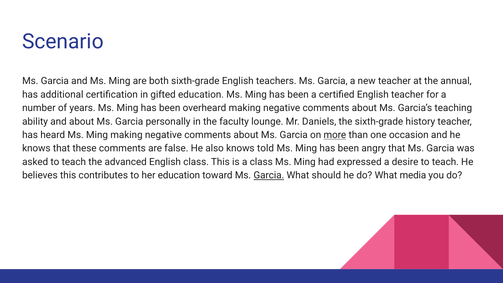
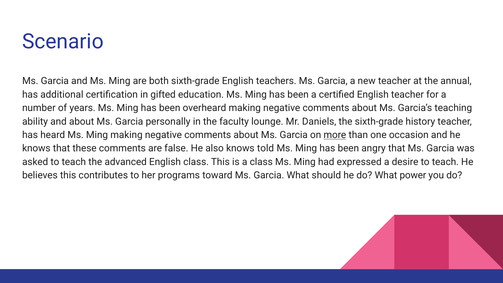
her education: education -> programs (179, 175)
Garcia underline: present -> none (269, 175)
media: media -> power (413, 175)
